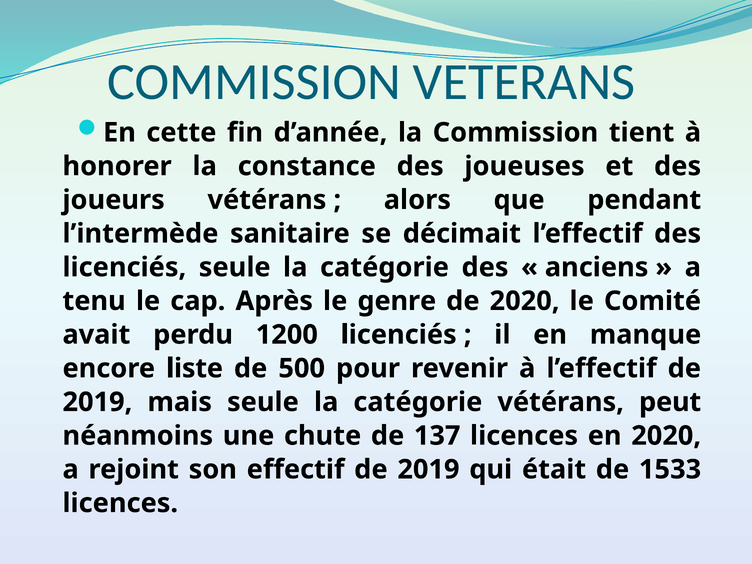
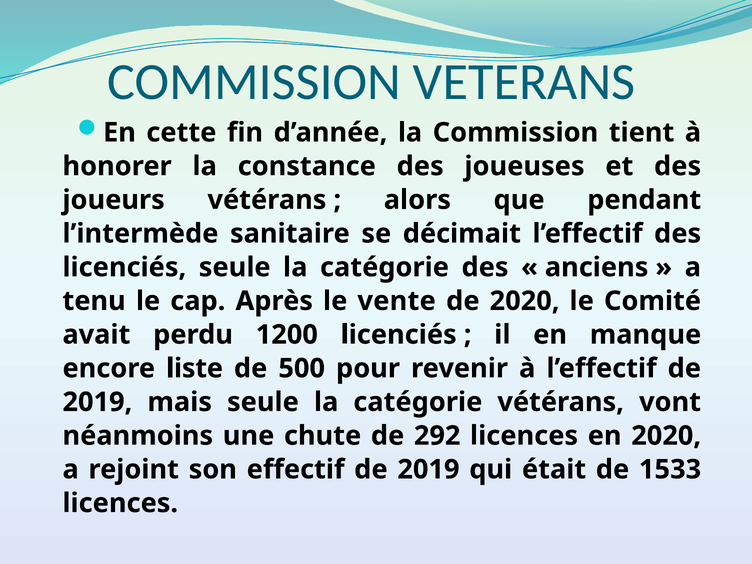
genre: genre -> vente (397, 301)
peut: peut -> vont (670, 402)
137: 137 -> 292 (437, 436)
